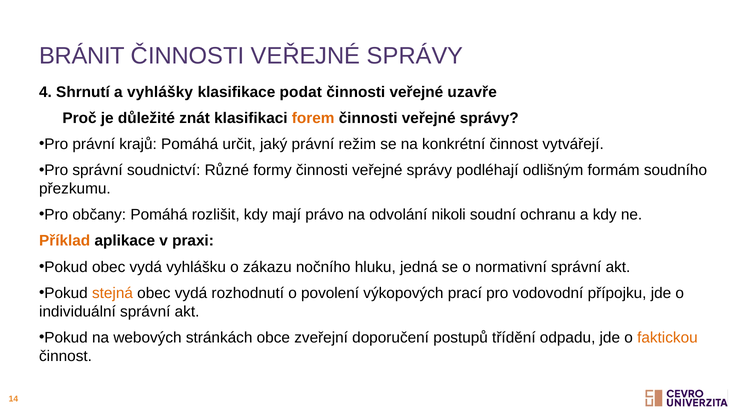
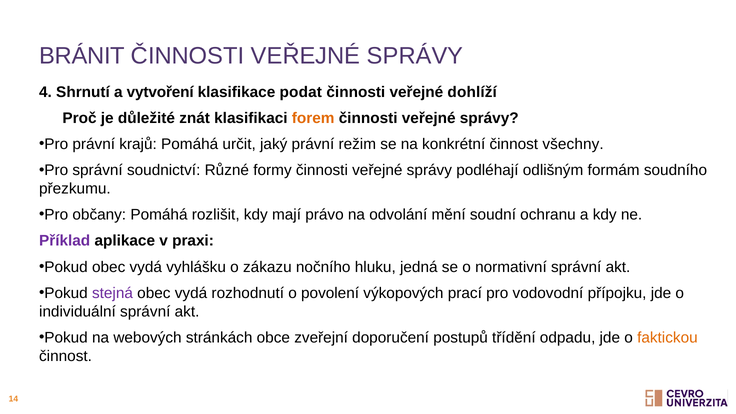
vyhlášky: vyhlášky -> vytvoření (160, 92)
uzavře: uzavře -> dohlíží (472, 92)
vytvářejí: vytvářejí -> všechny (573, 144)
nikoli: nikoli -> mění (449, 215)
Příklad colour: orange -> purple (65, 241)
stejná colour: orange -> purple (112, 293)
